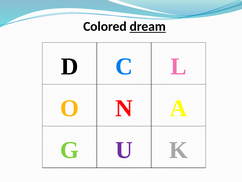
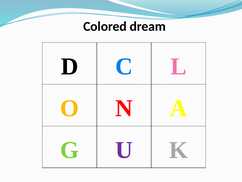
dream underline: present -> none (148, 26)
